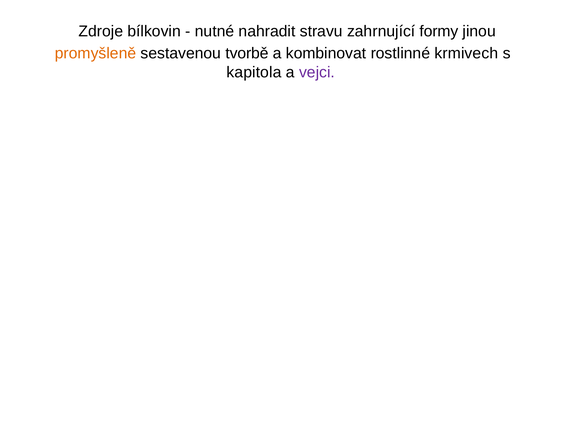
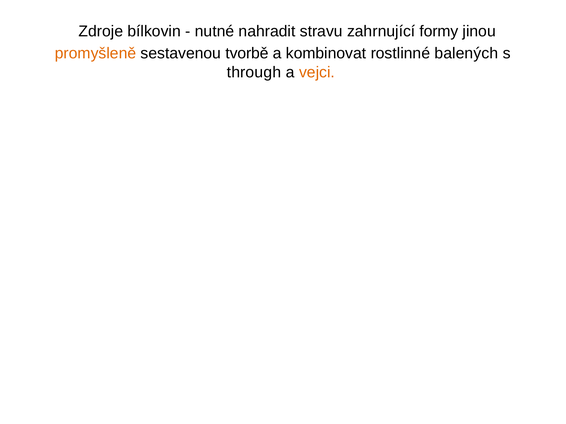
krmivech: krmivech -> balených (466, 53)
kapitola: kapitola -> through (254, 72)
vejci colour: purple -> orange (317, 72)
